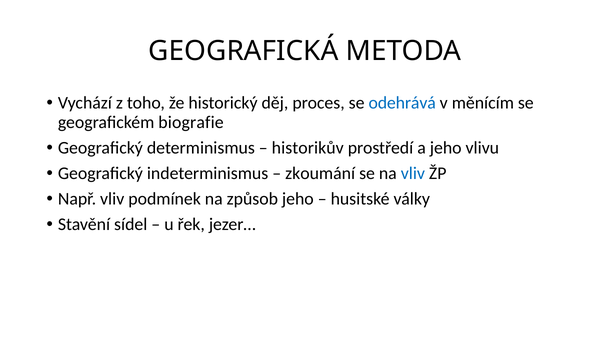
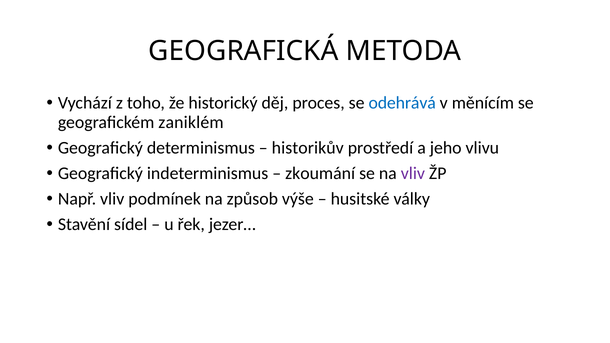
biografie: biografie -> zaniklém (191, 122)
vliv colour: blue -> purple (413, 174)
způsob jeho: jeho -> výše (298, 199)
